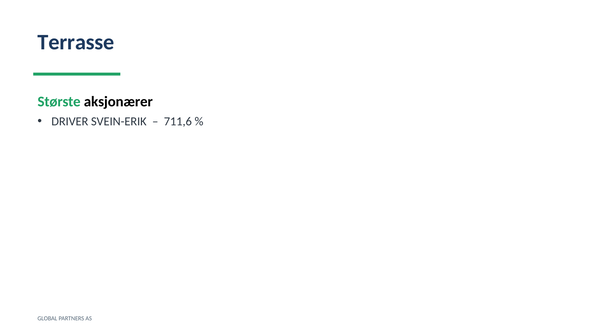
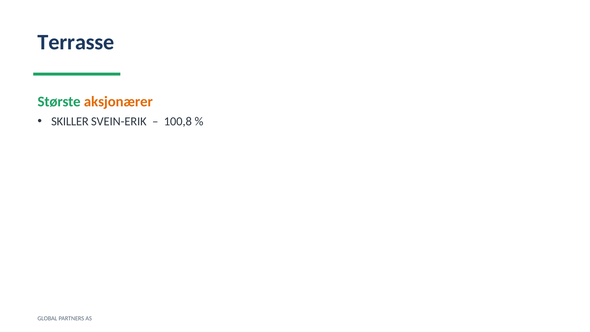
aksjonærer colour: black -> orange (118, 102)
DRIVER: DRIVER -> SKILLER (70, 121)
711,6: 711,6 -> 100,8 (178, 121)
